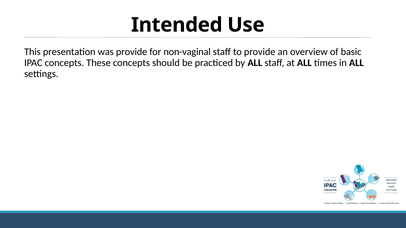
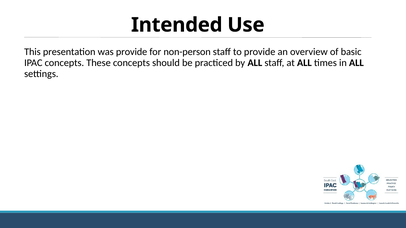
non-vaginal: non-vaginal -> non-person (187, 52)
